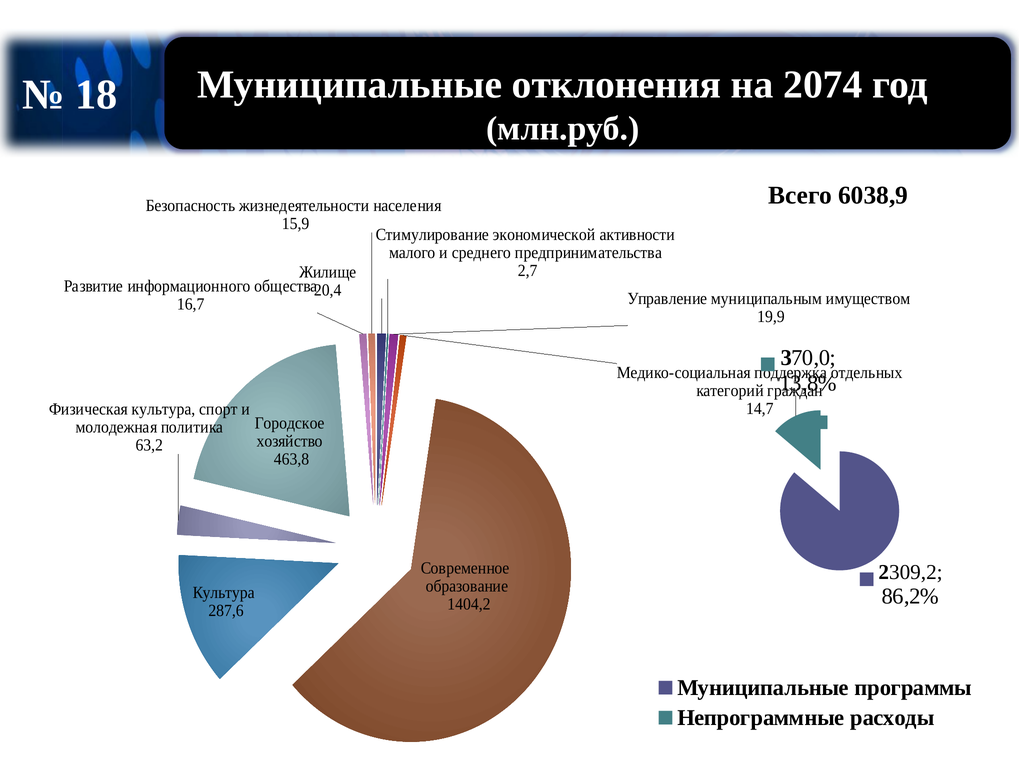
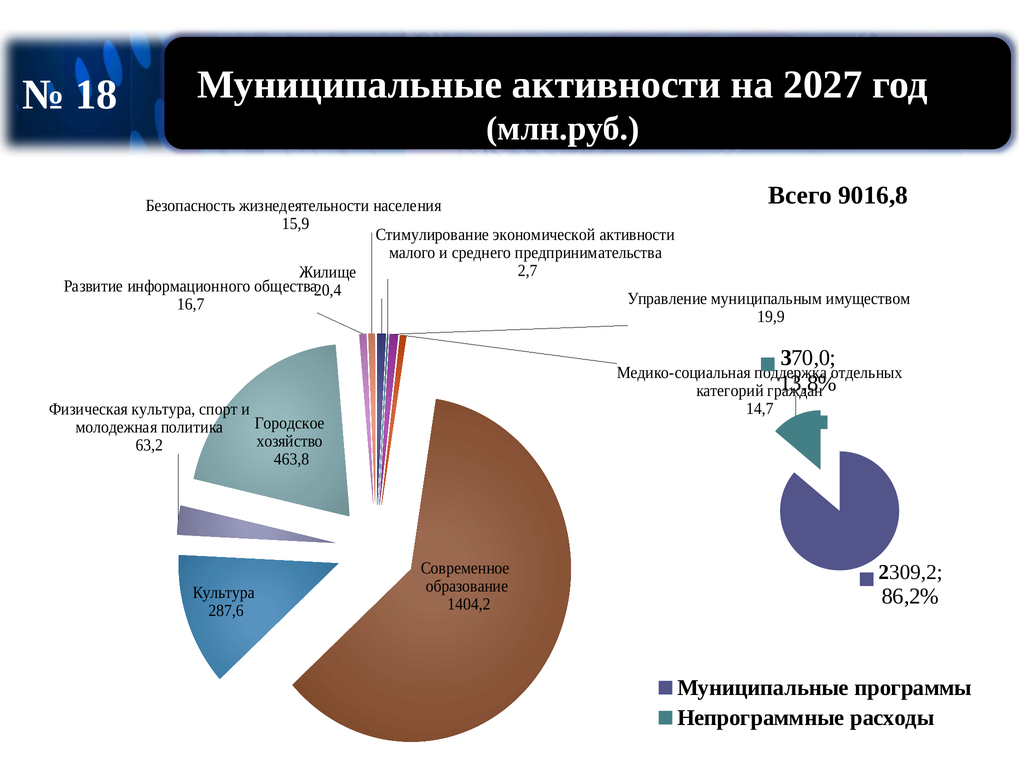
Муниципальные отклонения: отклонения -> активности (616, 85)
2074: 2074 -> 2027 (823, 85)
6038,9: 6038,9 -> 9016,8 (873, 196)
